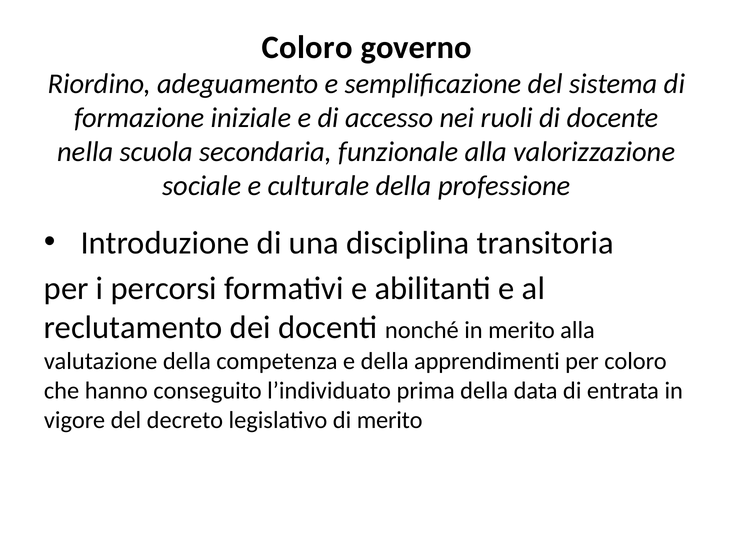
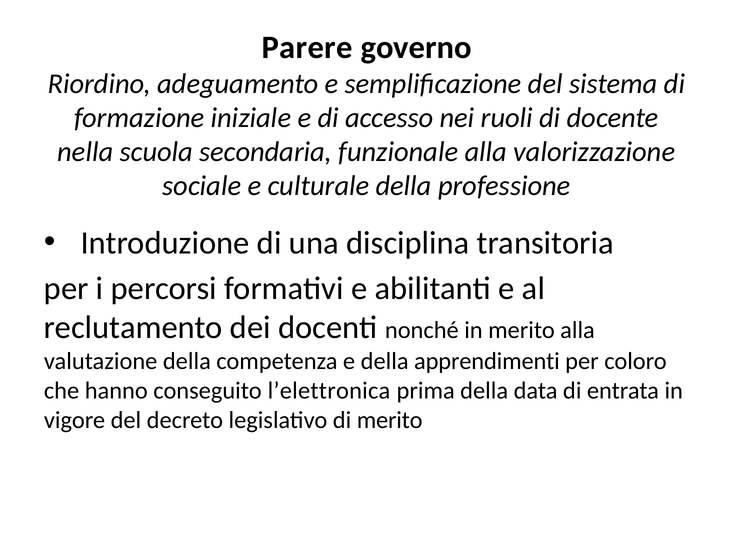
Coloro: Coloro -> Parere (307, 47)
l’individuato: l’individuato -> l’elettronica (329, 390)
